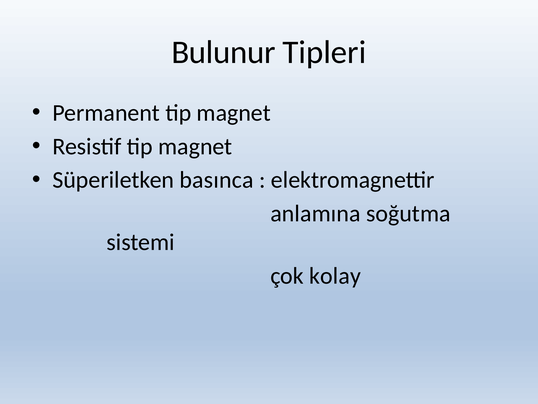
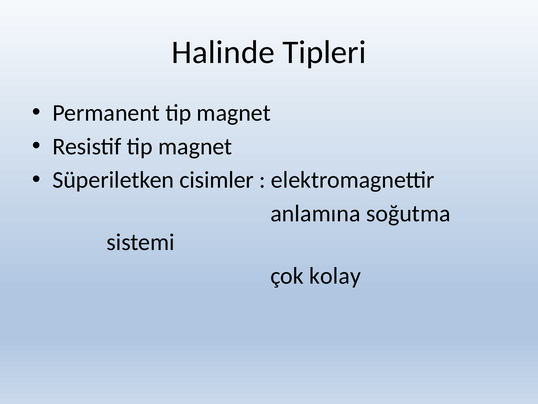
Bulunur: Bulunur -> Halinde (223, 52)
basınca: basınca -> cisimler (217, 180)
